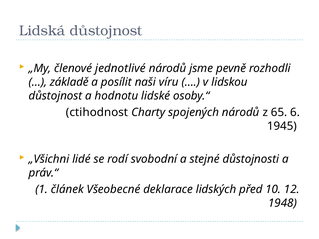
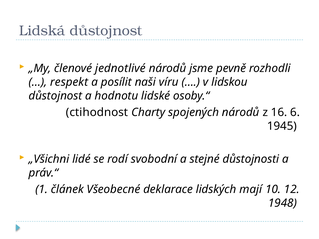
základě: základě -> respekt (69, 82)
65: 65 -> 16 (279, 112)
před: před -> mají (251, 189)
